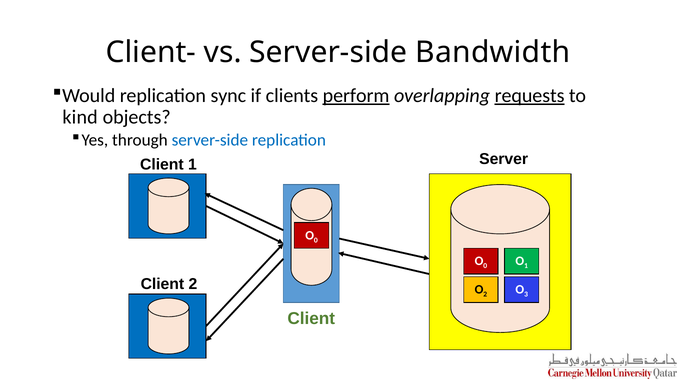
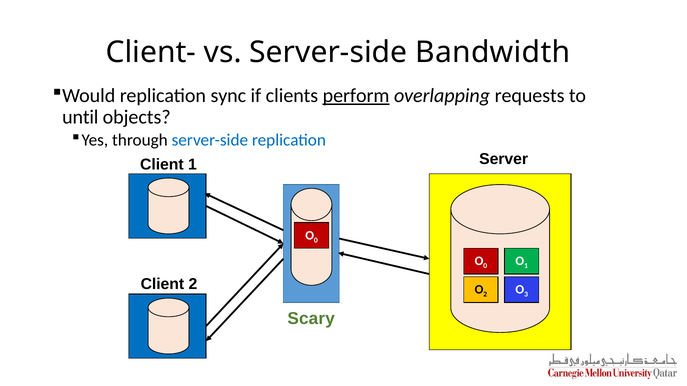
requests underline: present -> none (530, 96)
kind: kind -> until (80, 117)
Client: Client -> Scary (311, 319)
